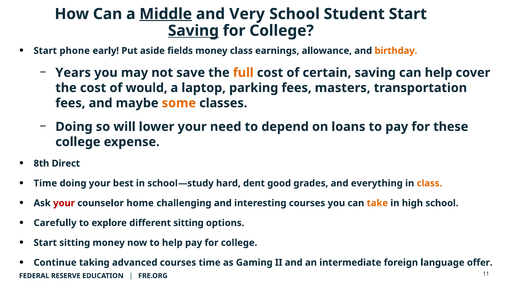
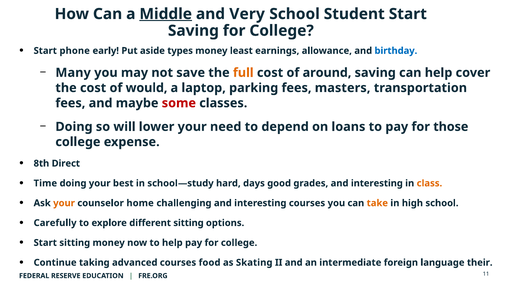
Saving underline: present -> none (193, 31)
fields: fields -> types (180, 51)
money class: class -> least (241, 51)
birthday colour: orange -> blue (396, 51)
Years: Years -> Many (73, 73)
certain: certain -> around (327, 73)
some colour: orange -> red (179, 103)
these: these -> those (451, 127)
dent: dent -> days (254, 183)
grades and everything: everything -> interesting (377, 183)
your colour: red -> orange (64, 203)
courses time: time -> food (210, 263)
Gaming: Gaming -> Skating (254, 263)
offer: offer -> their (480, 263)
